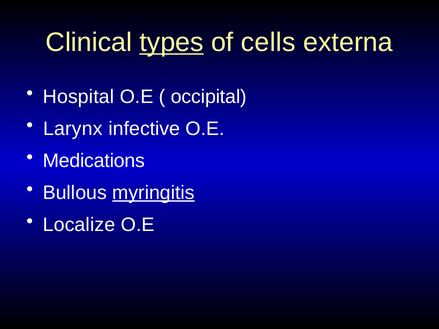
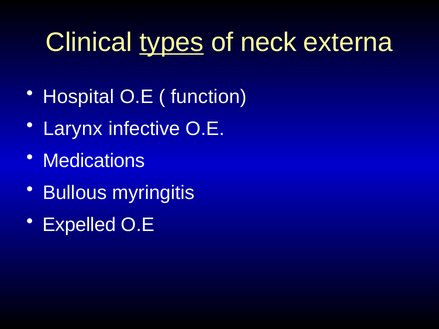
cells: cells -> neck (268, 42)
occipital: occipital -> function (209, 97)
myringitis underline: present -> none (153, 193)
Localize: Localize -> Expelled (79, 225)
